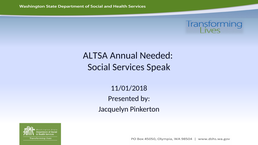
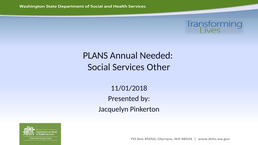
ALTSA: ALTSA -> PLANS (95, 56)
Speak: Speak -> Other (158, 67)
